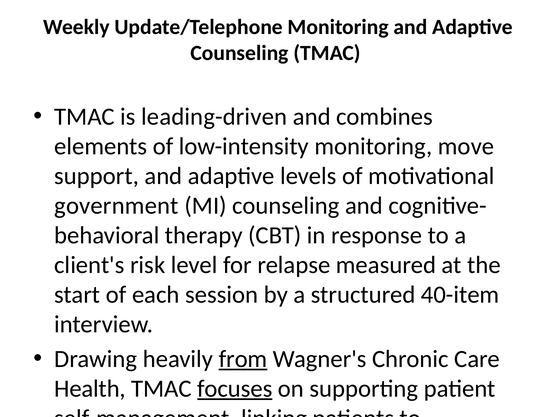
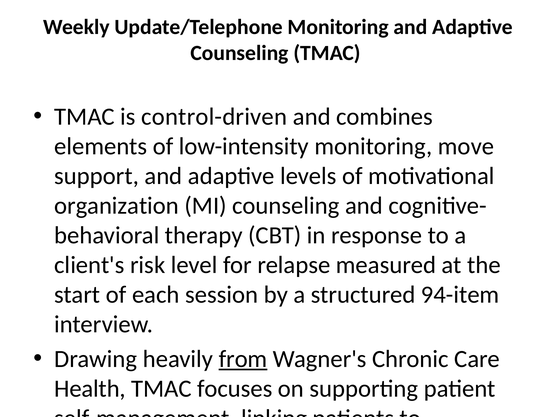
leading-driven: leading-driven -> control-driven (214, 117)
government: government -> organization (117, 206)
40-item: 40-item -> 94-item (460, 295)
focuses underline: present -> none (235, 389)
